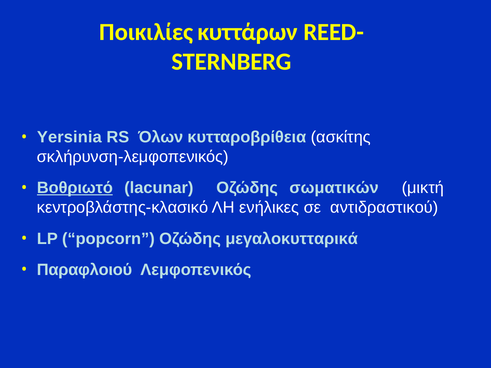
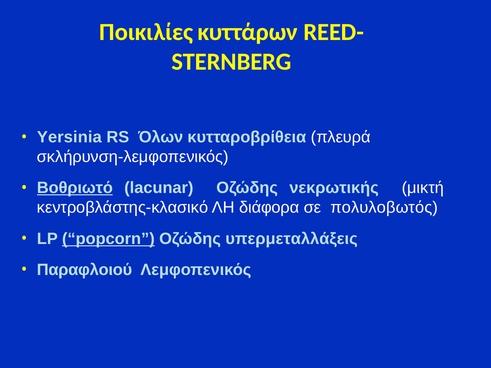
ασκίτης: ασκίτης -> πλευρά (341, 137)
σωματικών: σωματικών -> νεκρωτικής (334, 188)
ενήλικες: ενήλικες -> διάφορα (269, 208)
αντιδραστικού: αντιδραστικού -> πολυλοβωτός (384, 208)
popcorn underline: none -> present (108, 239)
μεγαλοκυτταρικά: μεγαλοκυτταρικά -> υπερμεταλλάξεις (292, 239)
